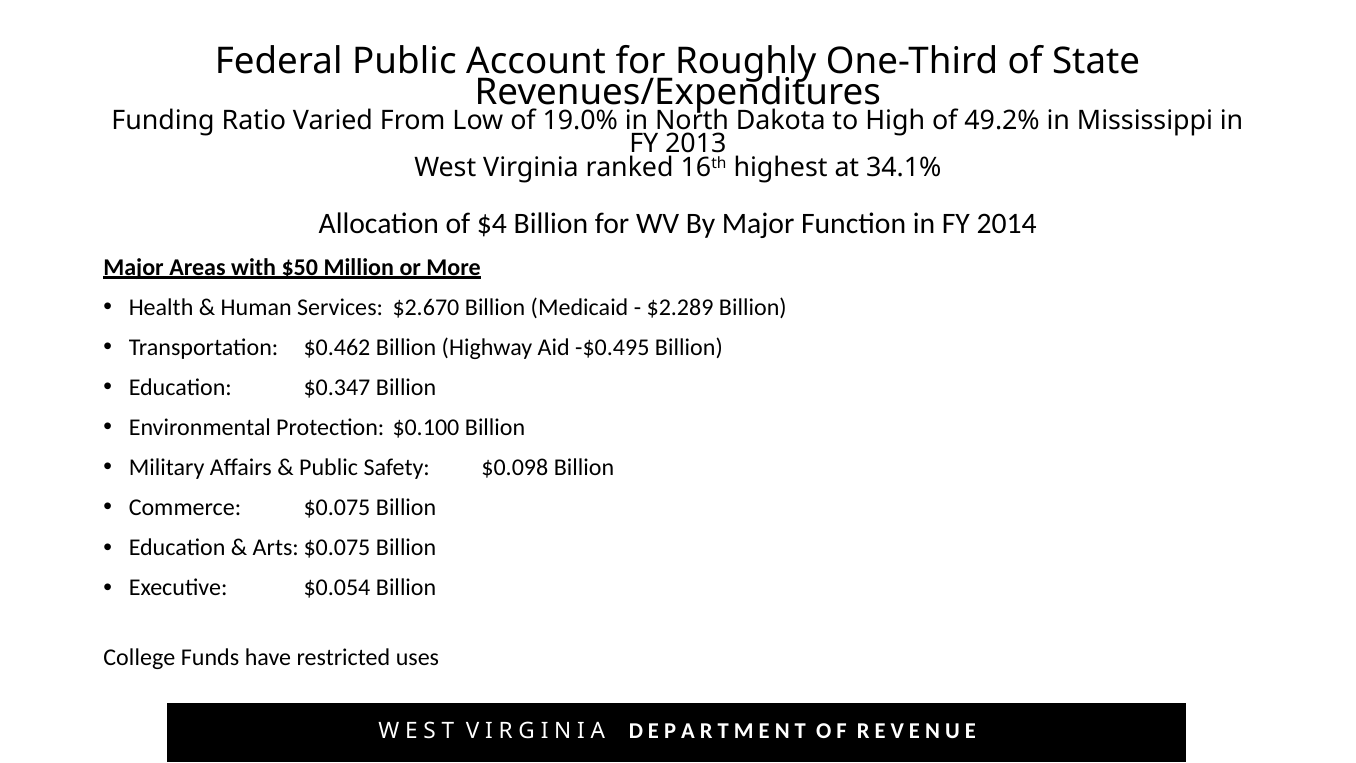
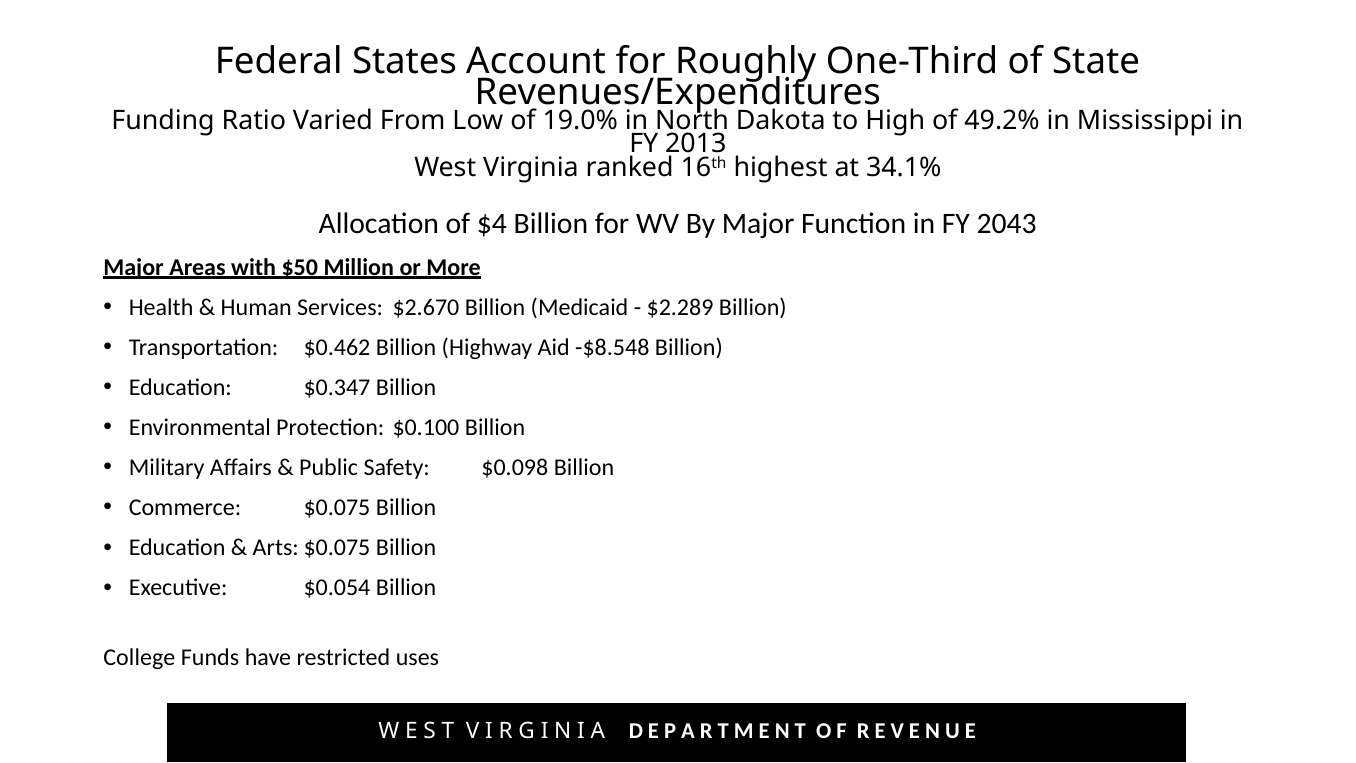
Federal Public: Public -> States (405, 61)
2014: 2014 -> 2043 (1007, 224)
-$0.495: -$0.495 -> -$8.548 (612, 347)
